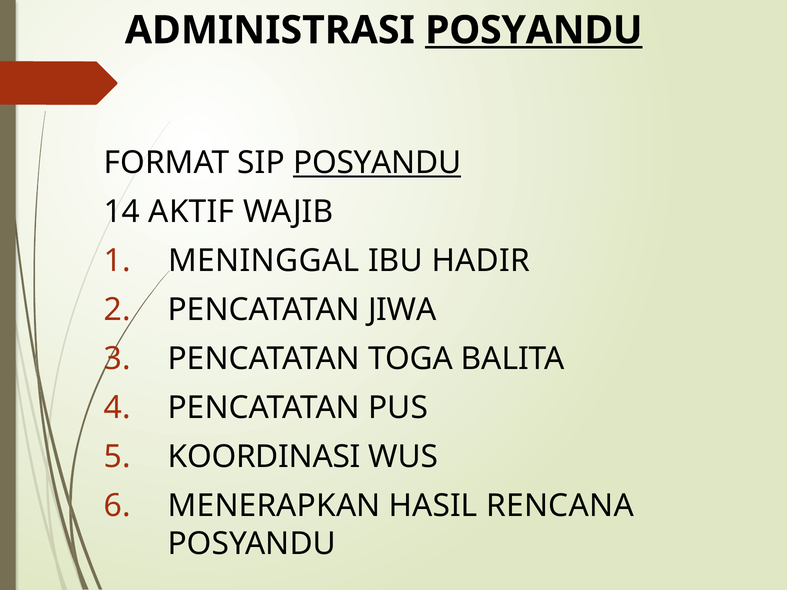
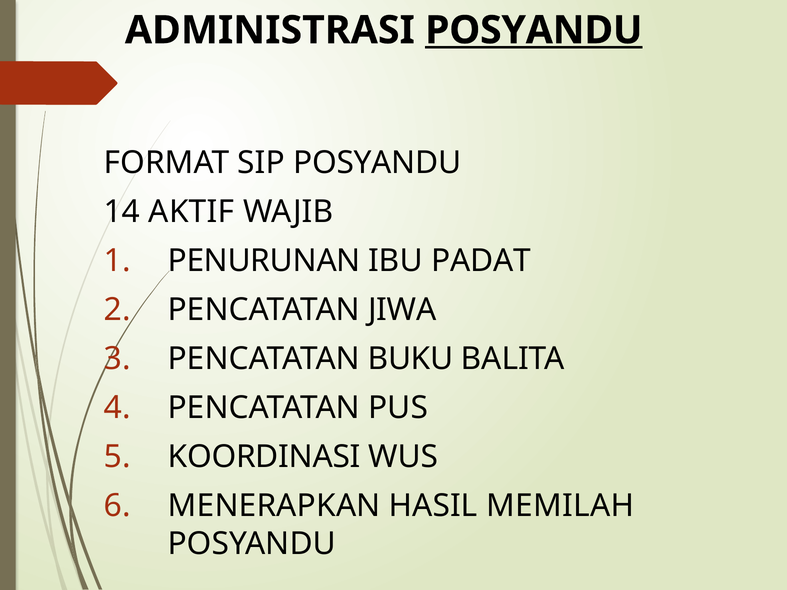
POSYANDU underline: present -> none (377, 163)
MENINGGAL: MENINGGAL -> PENURUNAN (264, 261)
HADIR: HADIR -> PADAT (481, 261)
TOGA: TOGA -> BUKU (411, 359)
RENCANA: RENCANA -> MEMILAH (560, 506)
